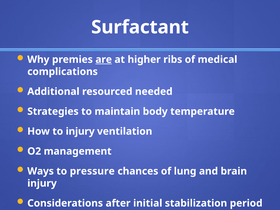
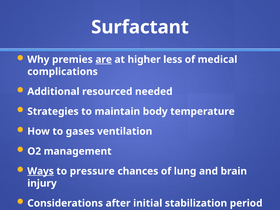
ribs: ribs -> less (173, 60)
to injury: injury -> gases (80, 131)
Ways underline: none -> present (41, 171)
